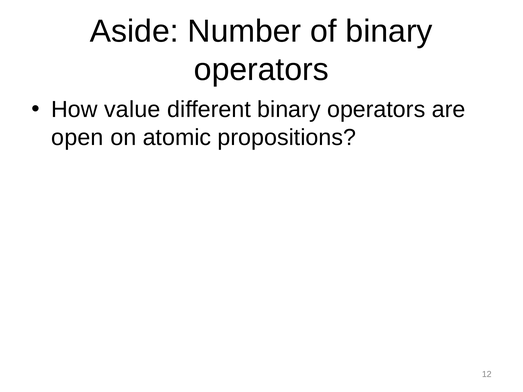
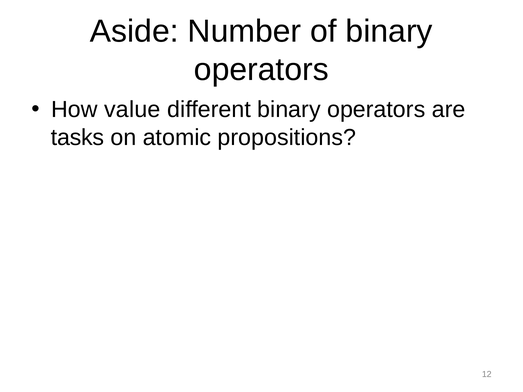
open: open -> tasks (78, 138)
